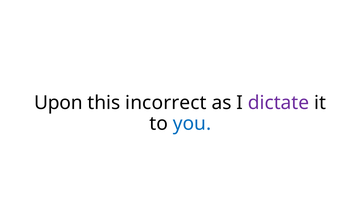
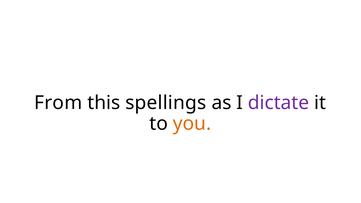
Upon: Upon -> From (58, 103)
incorrect: incorrect -> spellings (166, 103)
you colour: blue -> orange (192, 124)
